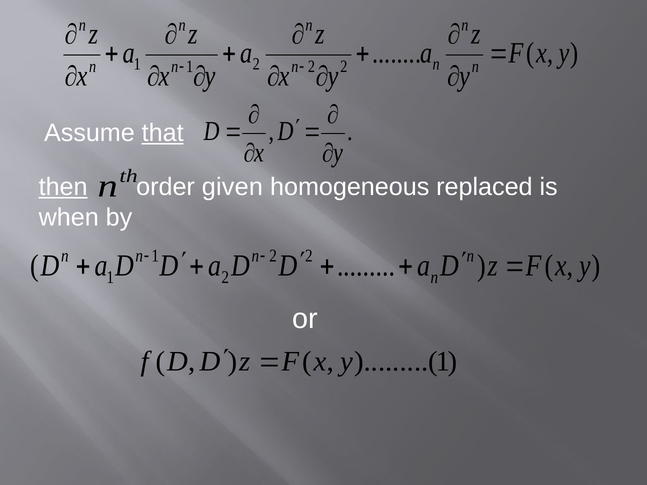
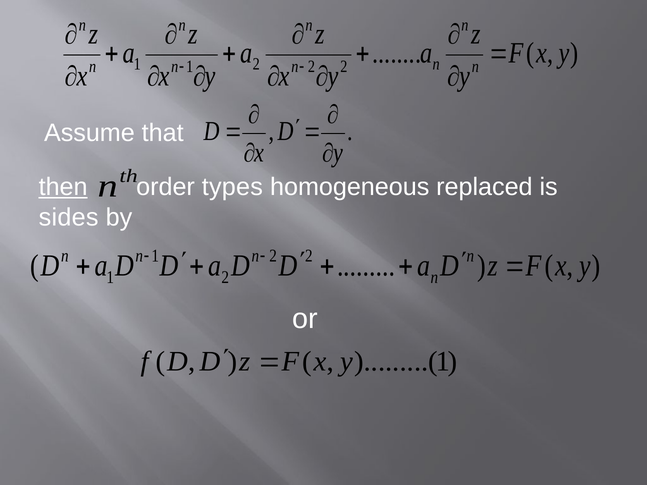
that underline: present -> none (163, 133)
given: given -> types (232, 187)
when: when -> sides (69, 217)
